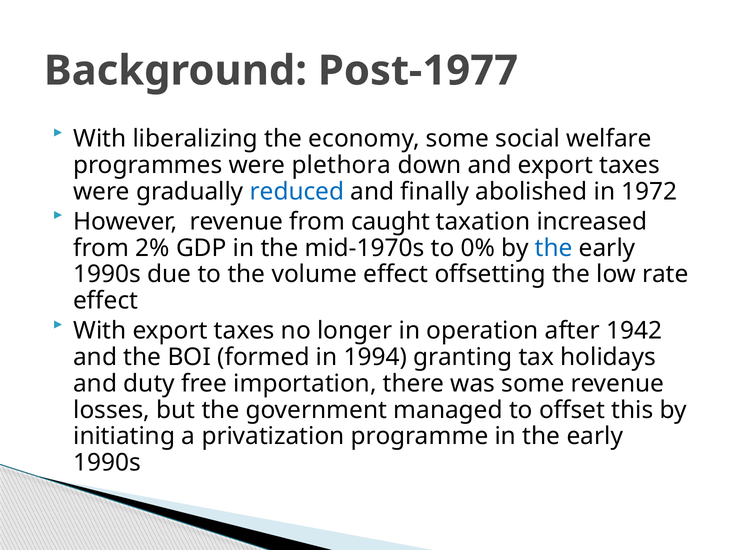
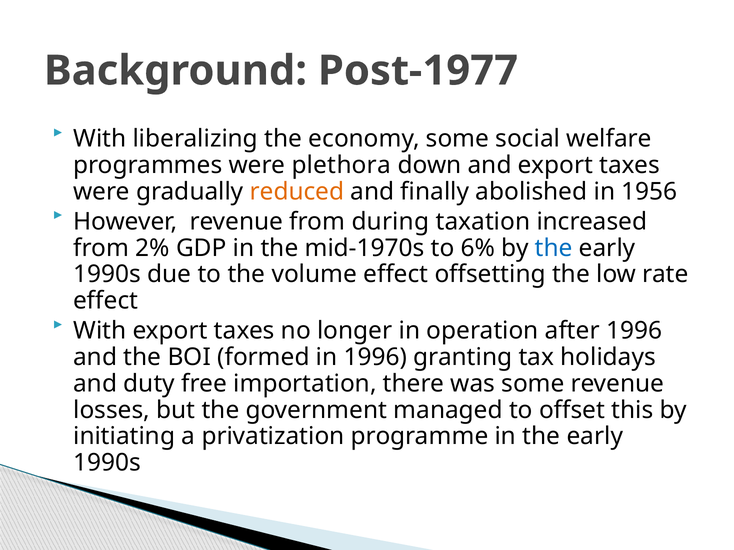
reduced colour: blue -> orange (297, 192)
1972: 1972 -> 1956 (649, 192)
caught: caught -> during (390, 222)
0%: 0% -> 6% (478, 248)
after 1942: 1942 -> 1996 (634, 331)
in 1994: 1994 -> 1996 (375, 358)
